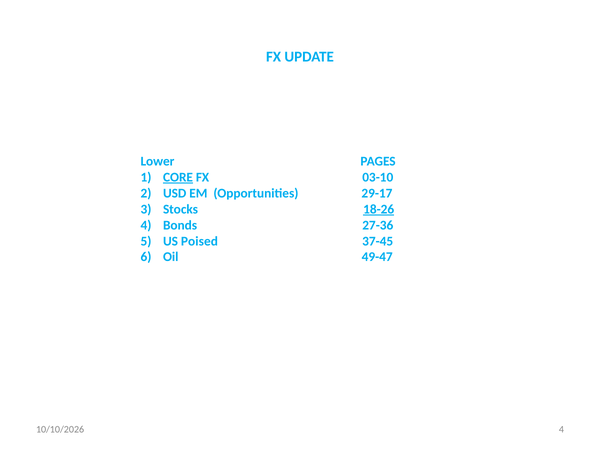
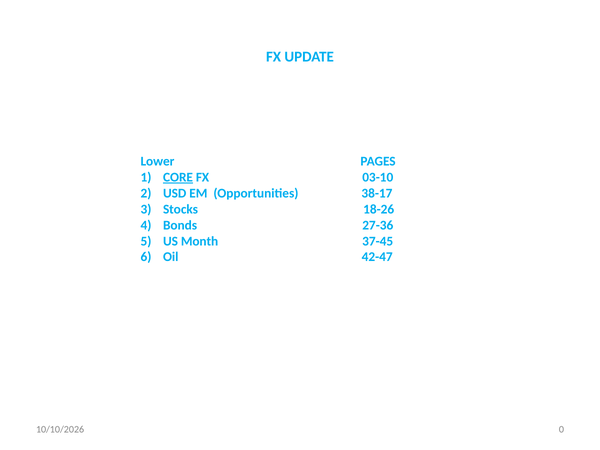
29-17: 29-17 -> 38-17 (377, 193)
18-26 underline: present -> none (379, 209)
Poised: Poised -> Month (200, 241)
49-47: 49-47 -> 42-47 (377, 257)
4: 4 -> 0 (562, 430)
